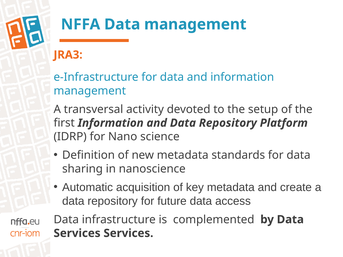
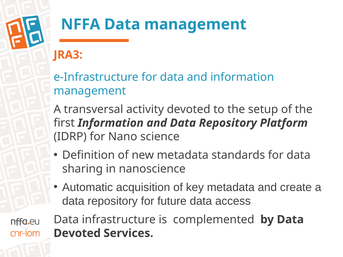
Services: Services -> Devoted (77, 233)
